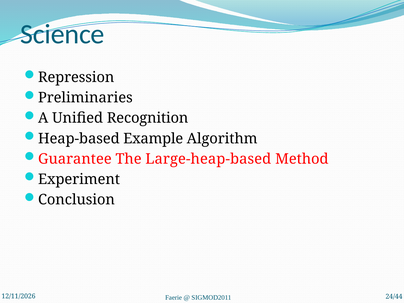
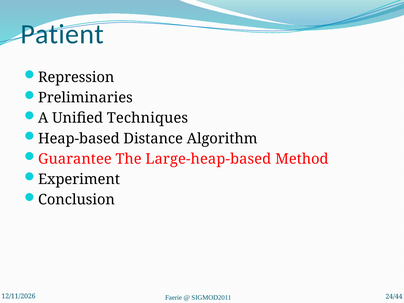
Science: Science -> Patient (62, 34)
Recognition: Recognition -> Techniques (147, 118)
Example: Example -> Distance (153, 139)
